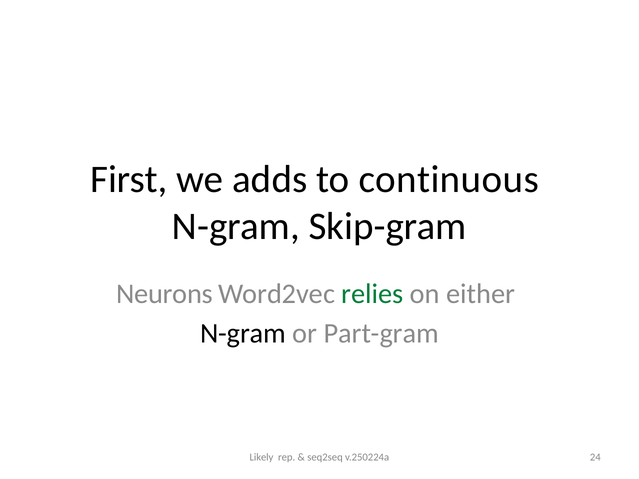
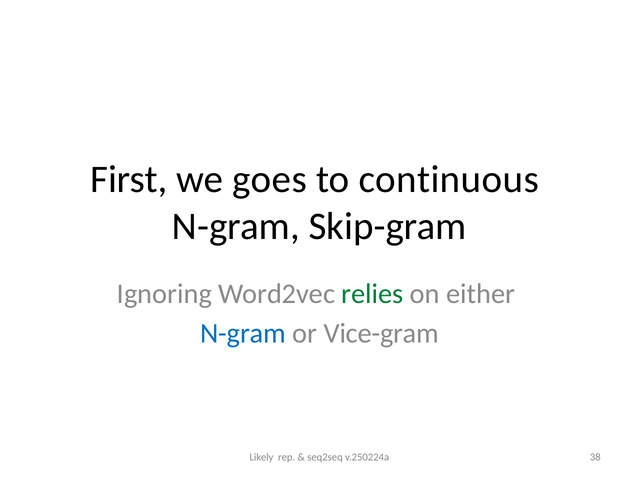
adds: adds -> goes (270, 180)
Neurons: Neurons -> Ignoring (164, 294)
N-gram colour: black -> blue (243, 334)
Part-gram: Part-gram -> Vice-gram (381, 334)
24: 24 -> 38 (595, 458)
